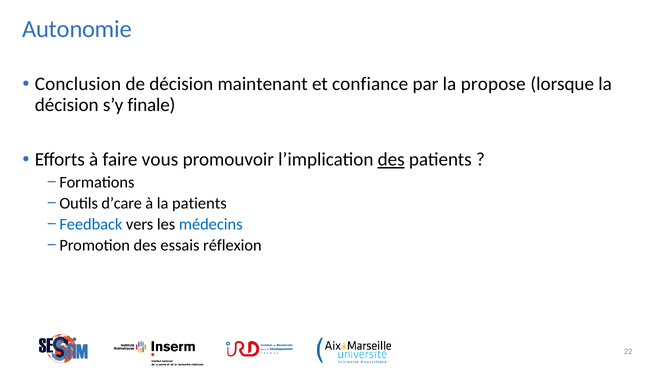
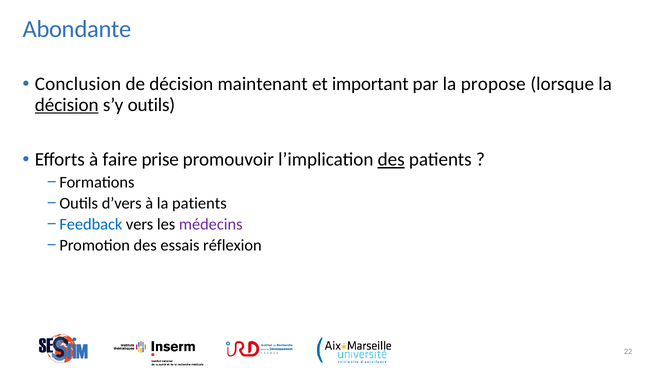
Autonomie: Autonomie -> Abondante (77, 29)
confiance: confiance -> important (370, 84)
décision underline: none -> present (67, 105)
s’y finale: finale -> outils (151, 105)
vous: vous -> prise (160, 160)
d’care: d’care -> d’vers (122, 203)
médecins colour: blue -> purple (211, 225)
